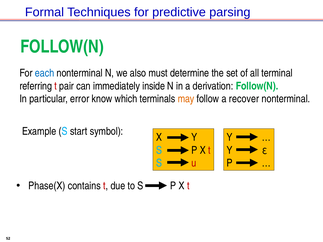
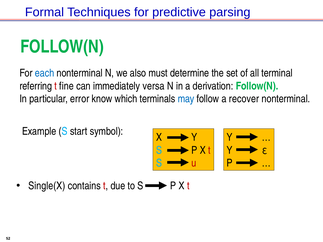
pair: pair -> fine (67, 86)
inside: inside -> versa (154, 86)
may colour: orange -> blue (186, 99)
Phase(X: Phase(X -> Single(X (47, 186)
